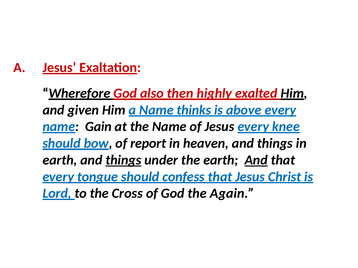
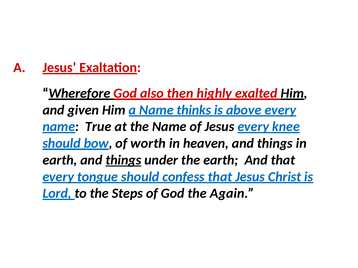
Gain: Gain -> True (98, 127)
report: report -> worth (148, 144)
And underline: present -> none (256, 160)
Cross: Cross -> Steps (127, 194)
